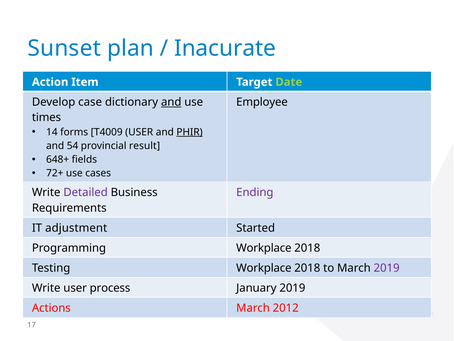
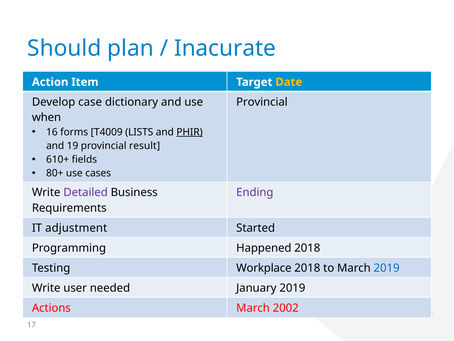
Sunset: Sunset -> Should (64, 48)
Date colour: light green -> yellow (289, 82)
and underline: present -> none (171, 102)
Employee: Employee -> Provincial (262, 102)
times: times -> when (46, 117)
14: 14 -> 16 (52, 132)
T4009 USER: USER -> LISTS (139, 132)
54: 54 -> 19 (73, 146)
648+: 648+ -> 610+ (58, 159)
72+: 72+ -> 80+ (55, 173)
Programming Workplace: Workplace -> Happened (264, 248)
2019 colour: purple -> blue (387, 268)
process: process -> needed (110, 288)
2012: 2012 -> 2002 (286, 308)
